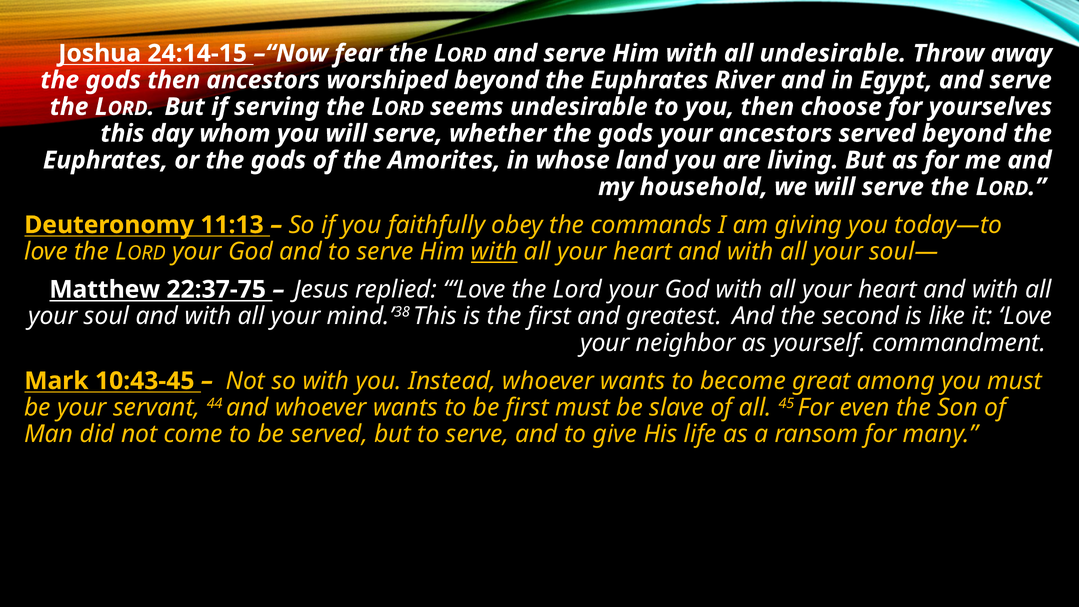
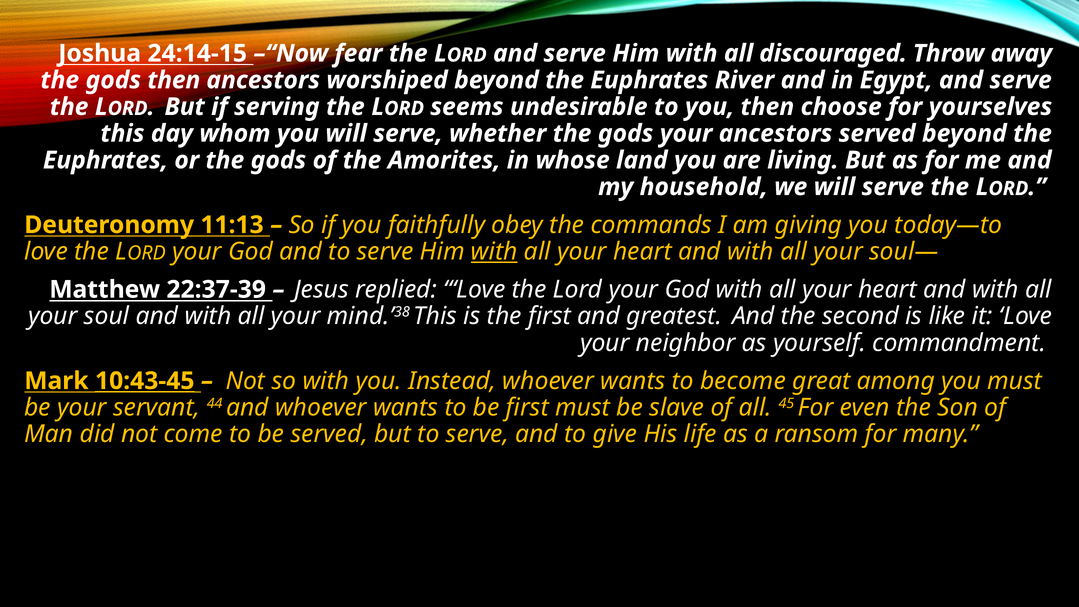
all undesirable: undesirable -> discouraged (833, 53)
22:37-75: 22:37-75 -> 22:37-39 (216, 290)
10:43-45 underline: none -> present (145, 381)
